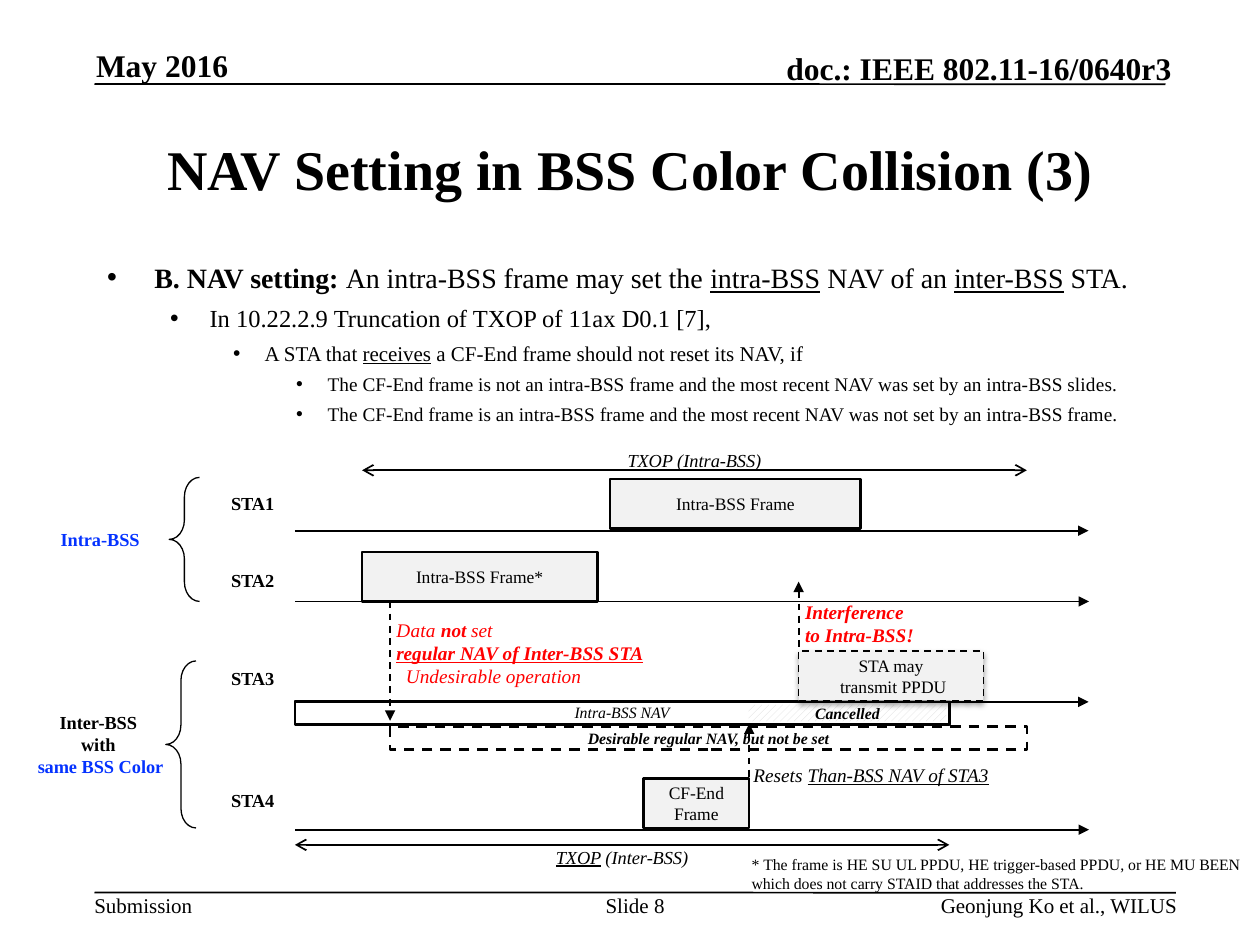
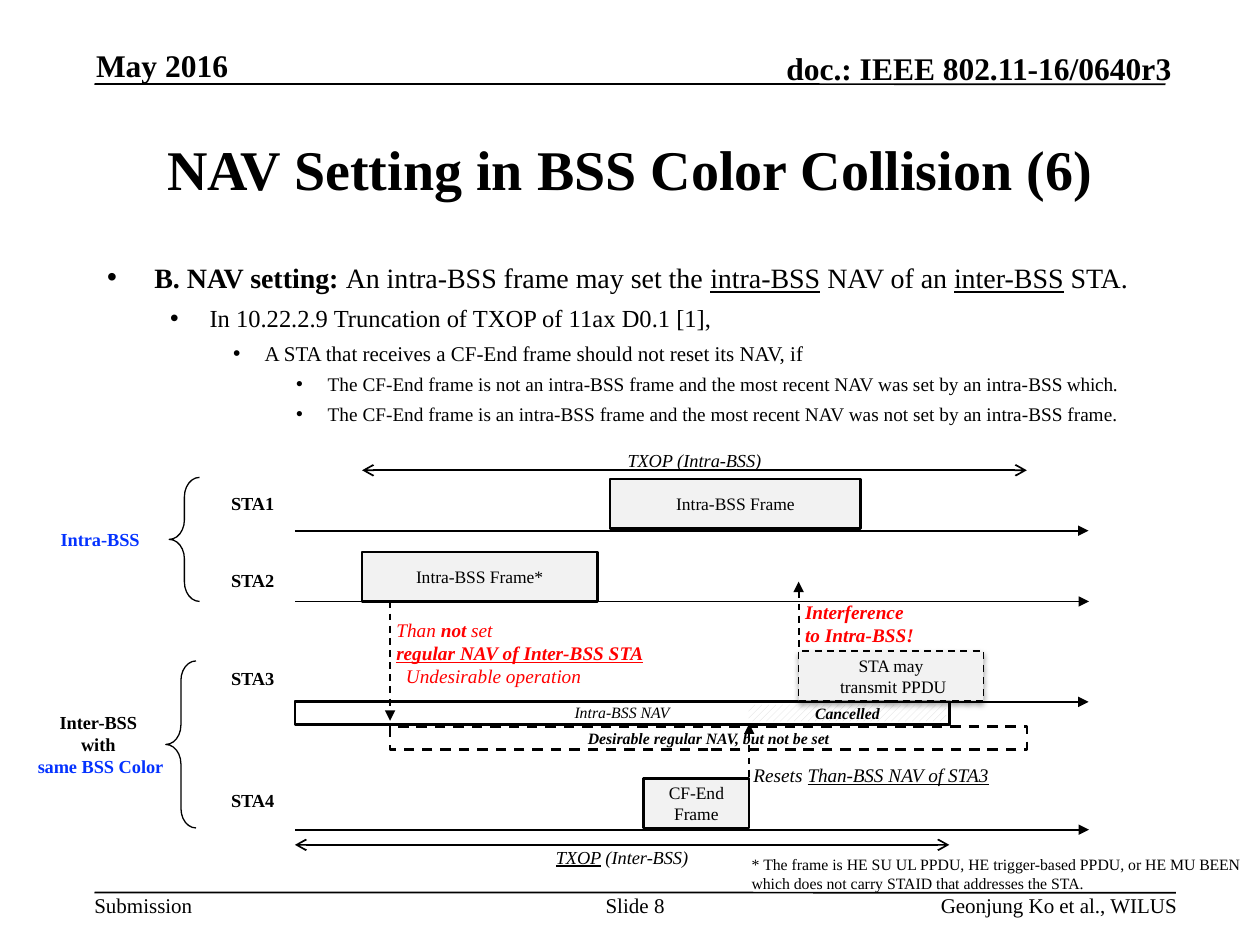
3: 3 -> 6 (1059, 172)
7: 7 -> 1 (694, 319)
receives underline: present -> none (397, 354)
intra-BSS slides: slides -> which (1092, 385)
Data: Data -> Than (416, 631)
